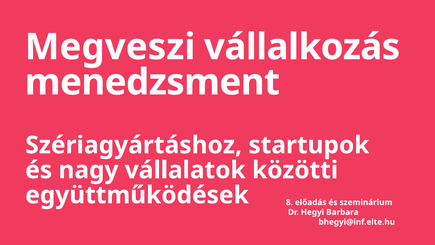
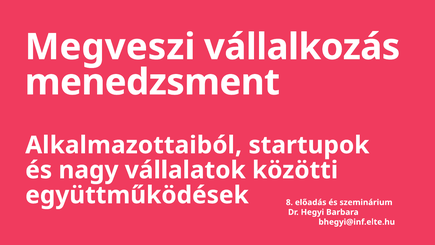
Szériagyártáshoz: Szériagyártáshoz -> Alkalmazottaiból (134, 145)
